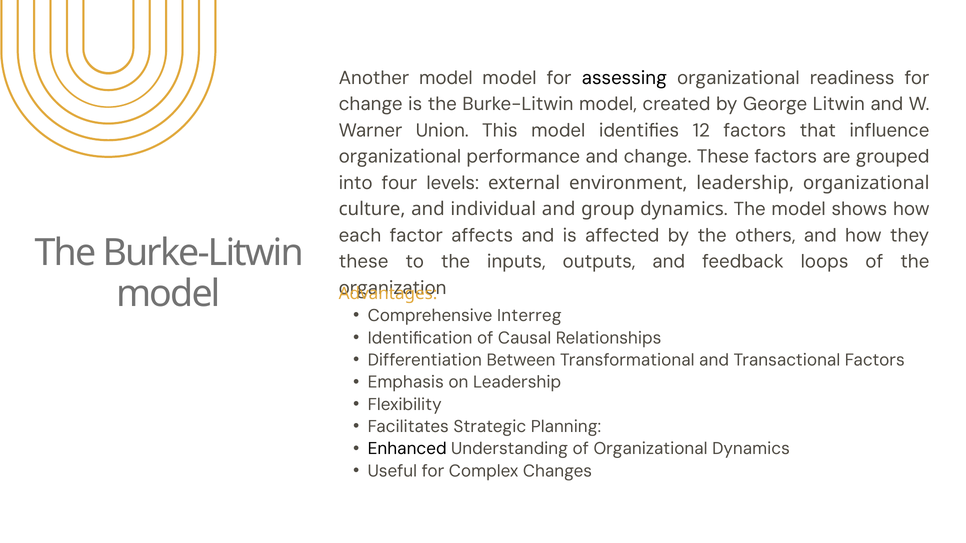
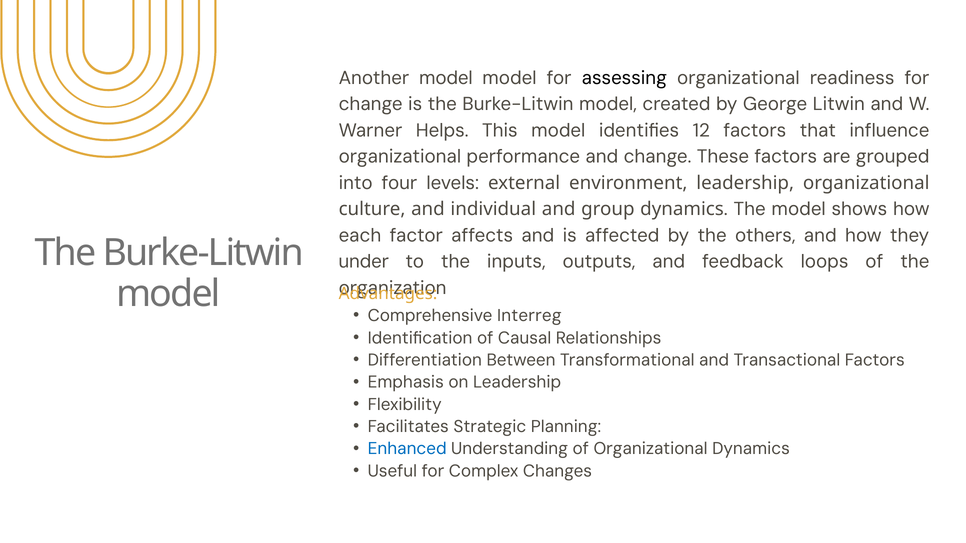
Union: Union -> Helps (442, 130)
these: these -> under (364, 262)
Enhanced colour: black -> blue (407, 449)
